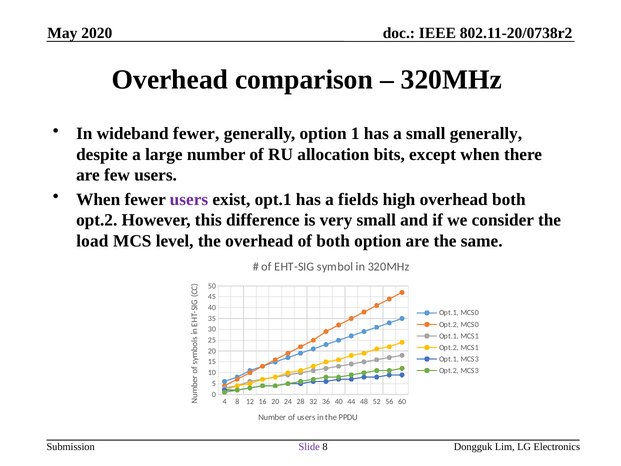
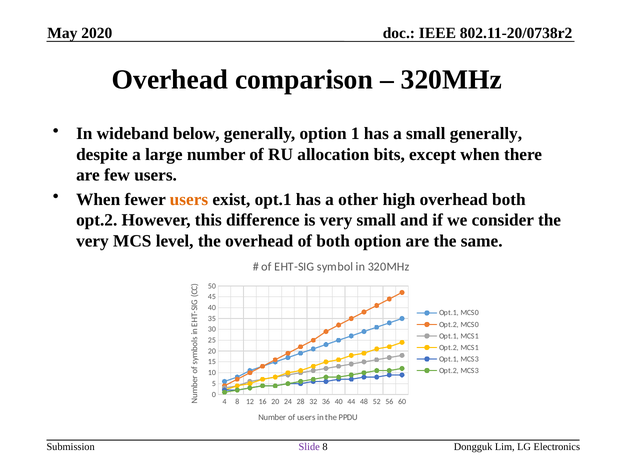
wideband fewer: fewer -> below (196, 134)
users colour: purple -> orange (189, 199)
fields: fields -> other (358, 199)
load: load -> very (92, 241)
